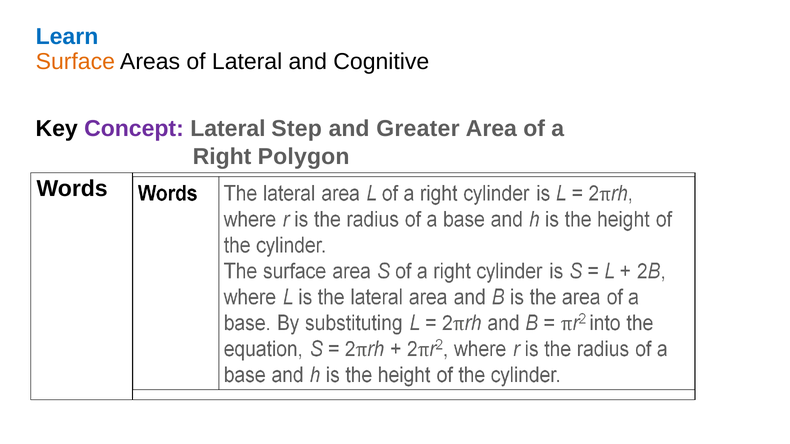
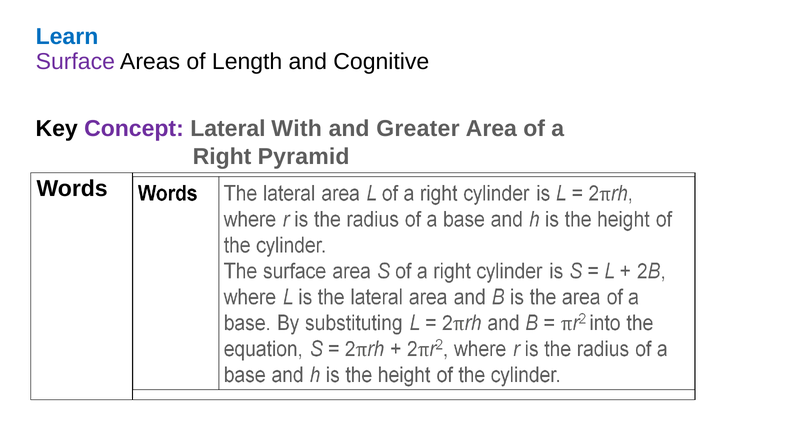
Surface colour: orange -> purple (75, 62)
of Lateral: Lateral -> Length (247, 62)
Step: Step -> With (297, 129)
Polygon: Polygon -> Pyramid (304, 157)
